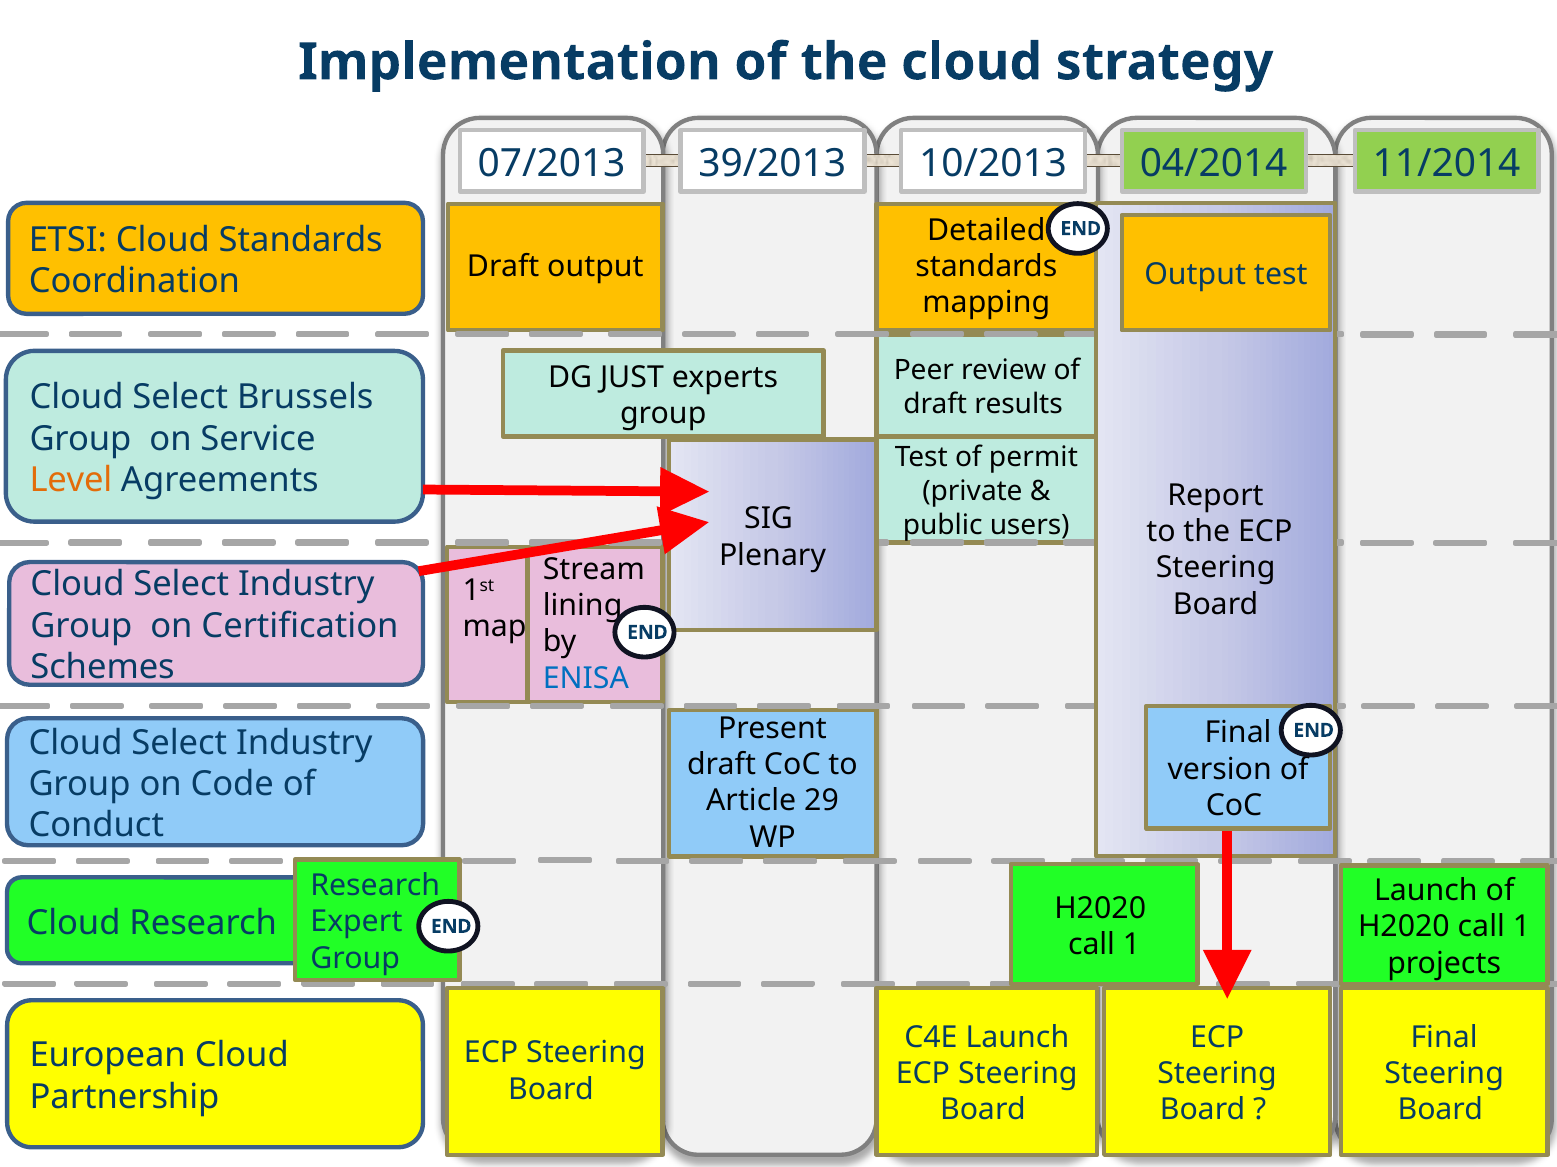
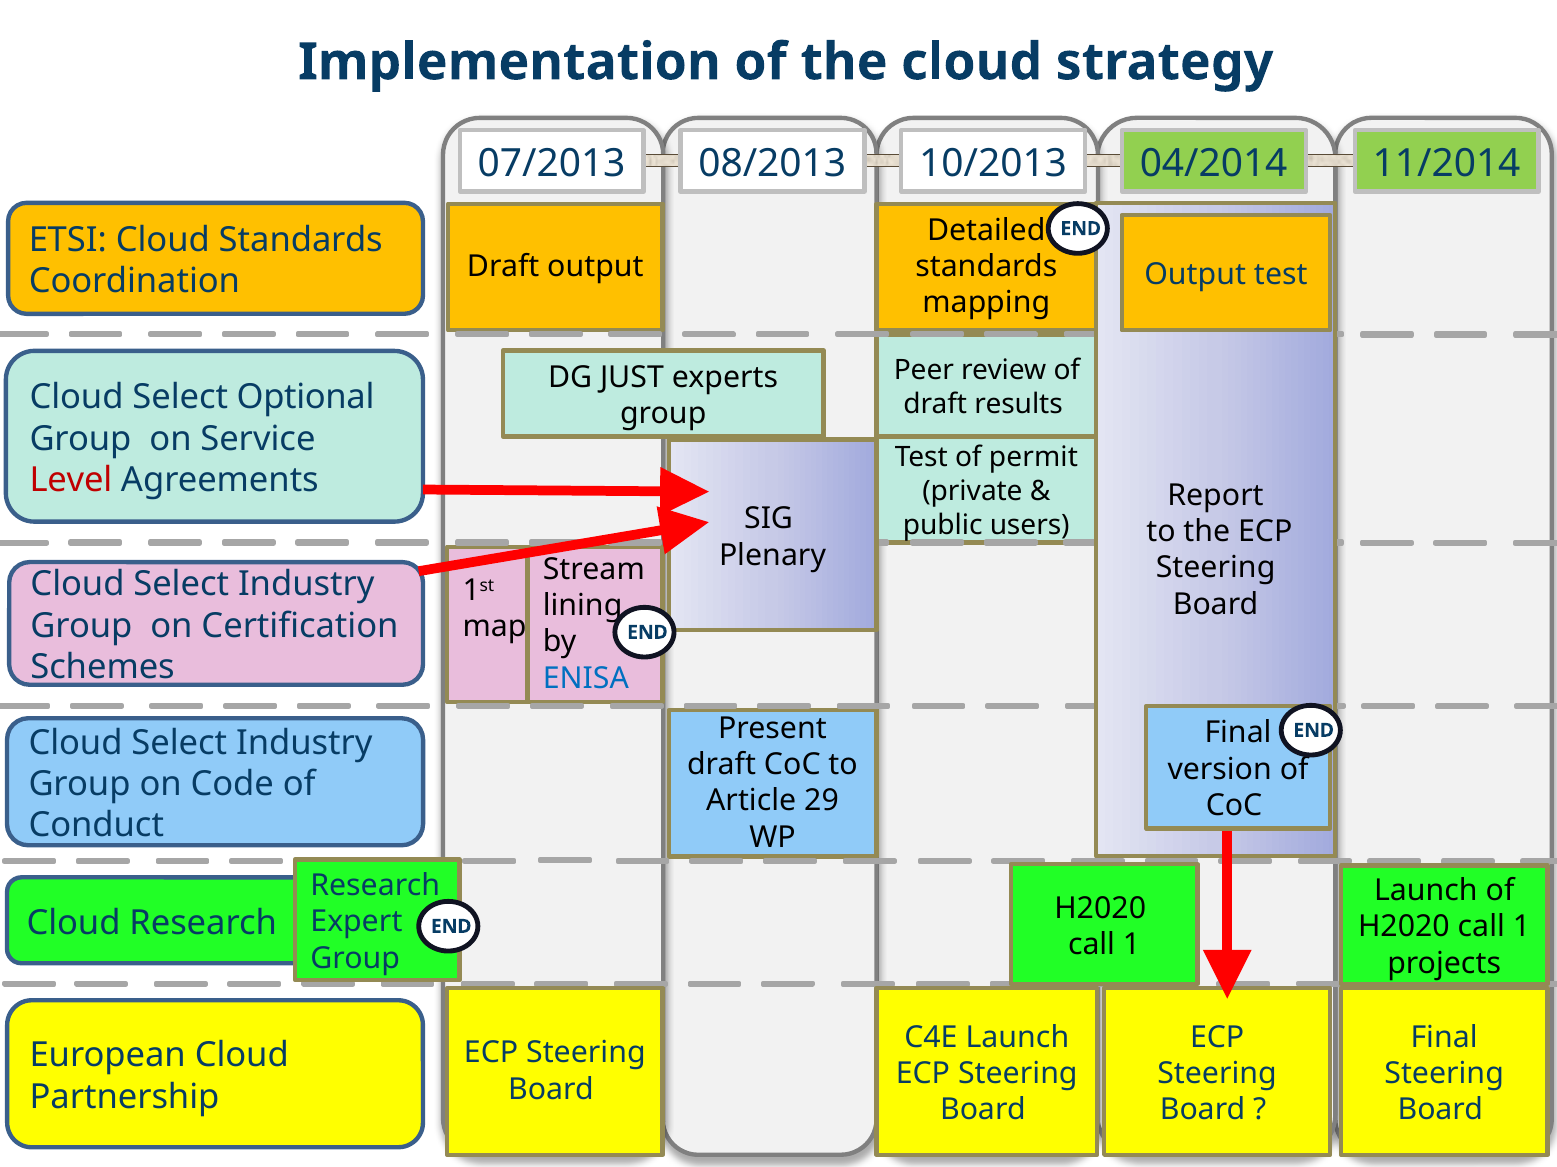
39/2013: 39/2013 -> 08/2013 (772, 164)
Brussels: Brussels -> Optional (306, 397)
Level colour: orange -> red (71, 480)
